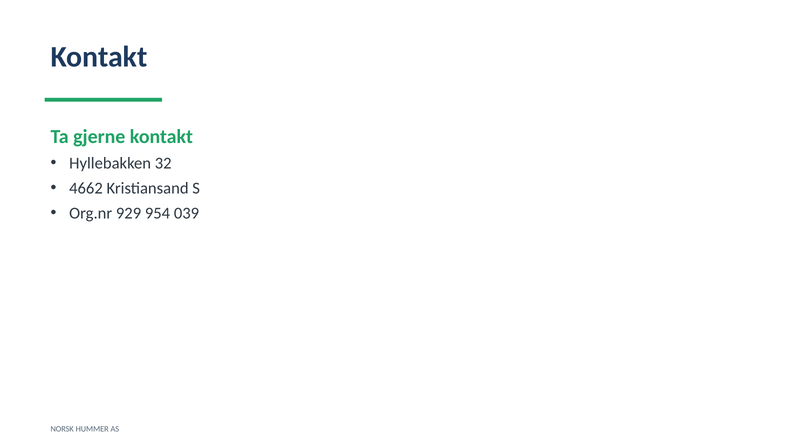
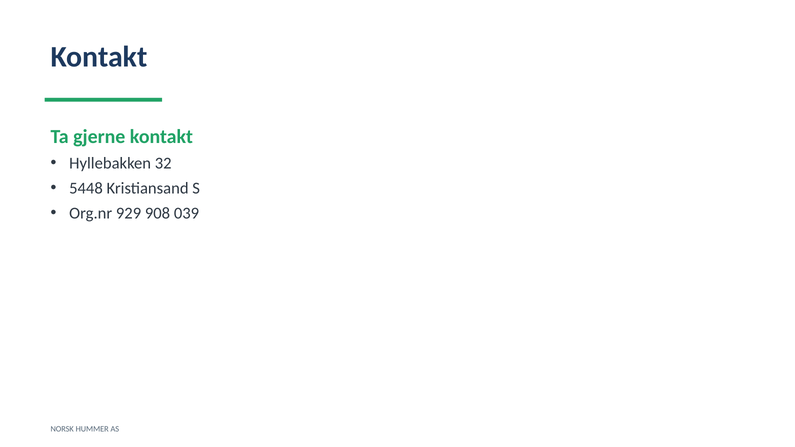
4662: 4662 -> 5448 (86, 188)
954: 954 -> 908 (157, 213)
